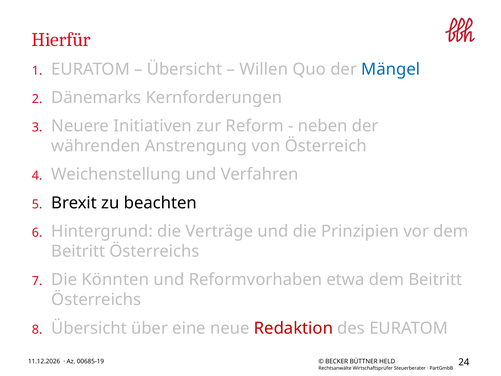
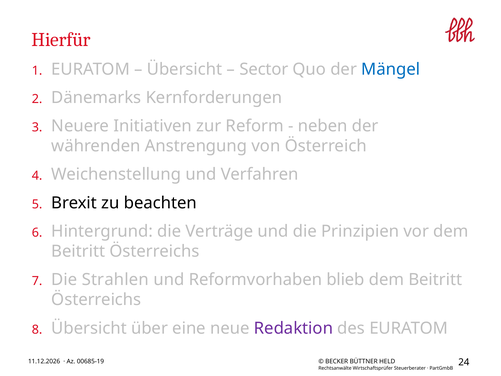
Willen: Willen -> Sector (264, 69)
Könnten: Könnten -> Strahlen (115, 280)
etwa: etwa -> blieb (345, 280)
Redaktion colour: red -> purple (293, 328)
